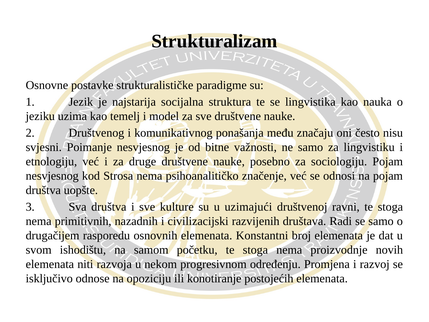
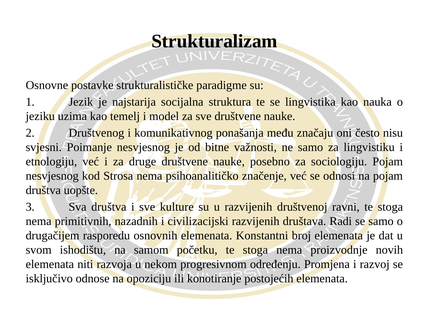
u uzimajući: uzimajući -> razvijenih (248, 207)
